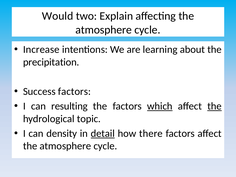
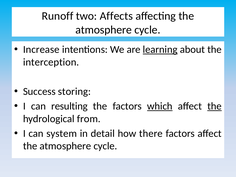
Would: Would -> Runoff (58, 16)
Explain: Explain -> Affects (116, 16)
learning underline: none -> present (160, 50)
precipitation: precipitation -> interception (51, 62)
Success factors: factors -> storing (74, 91)
topic: topic -> from (89, 119)
density: density -> system (62, 133)
detail underline: present -> none (103, 133)
